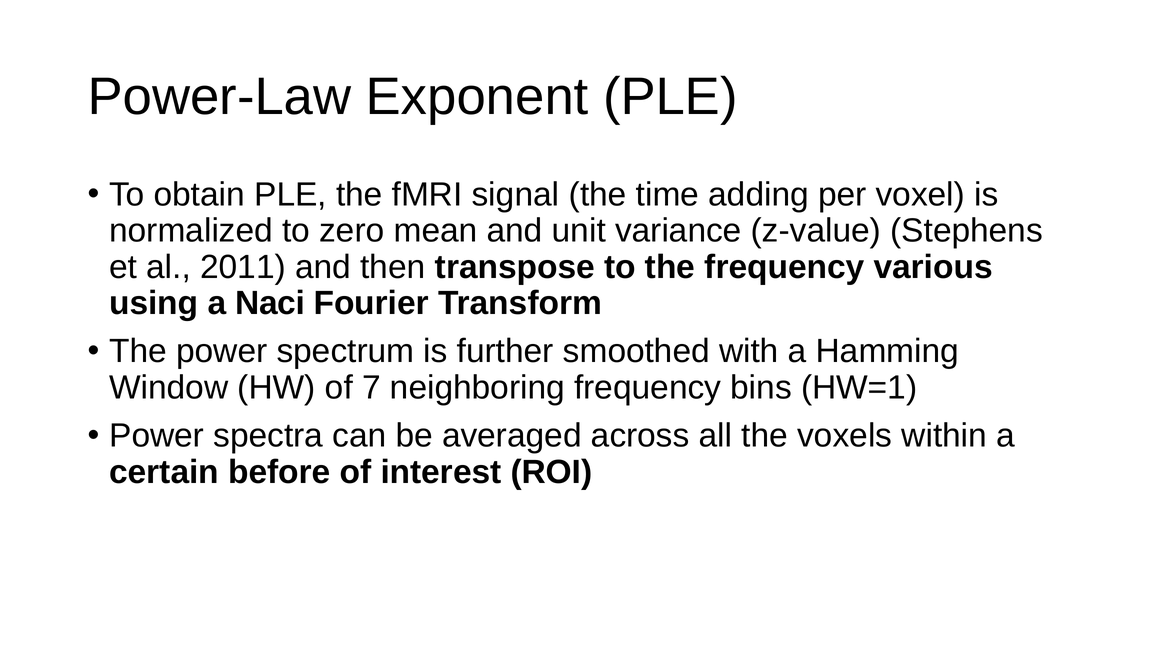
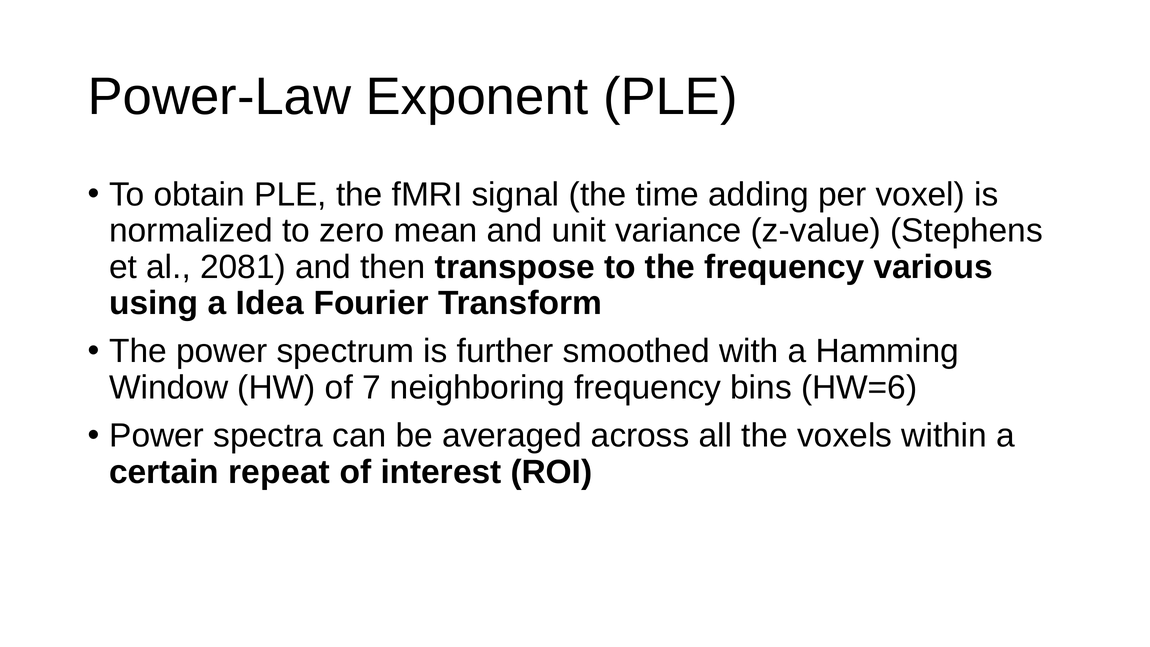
2011: 2011 -> 2081 (243, 267)
Naci: Naci -> Idea (270, 303)
HW=1: HW=1 -> HW=6 (859, 388)
before: before -> repeat (279, 472)
